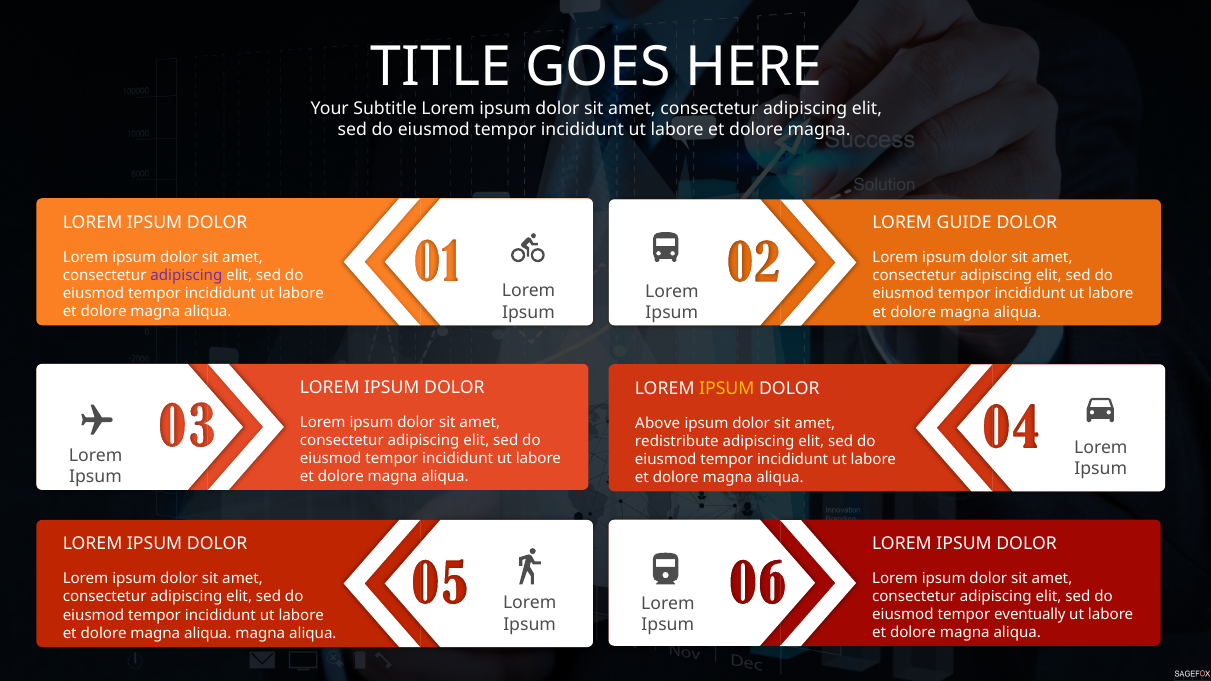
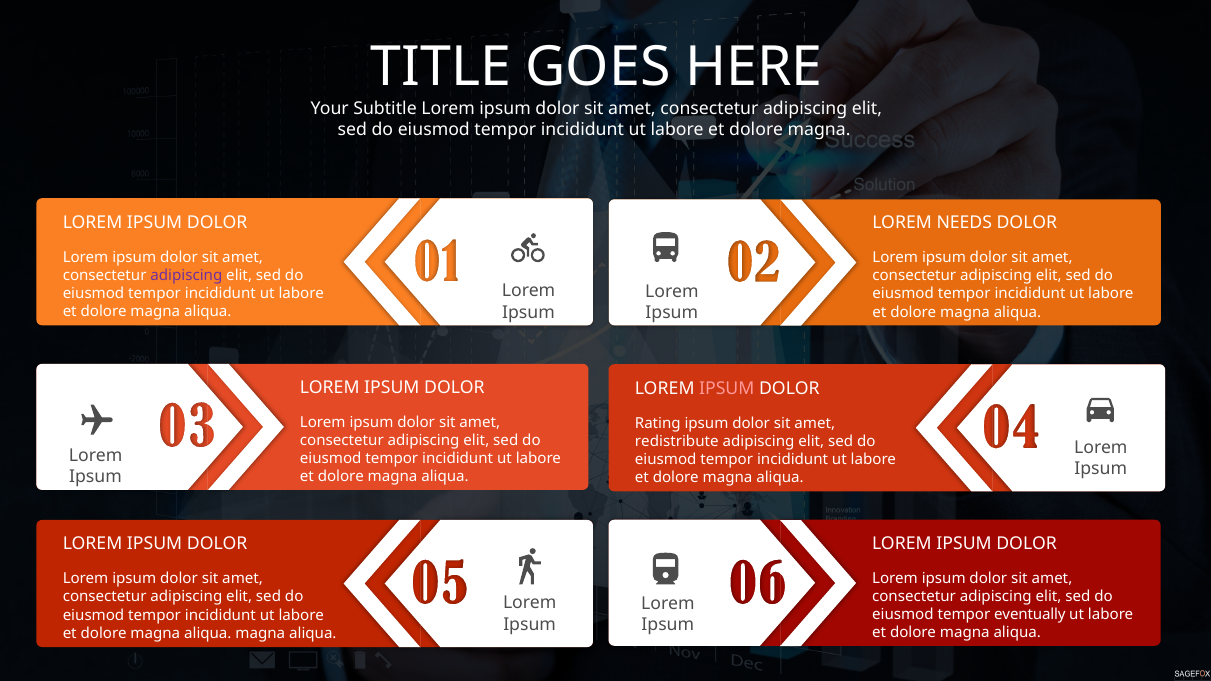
GUIDE: GUIDE -> NEEDS (964, 223)
IPSUM colour: yellow -> pink (727, 389)
Above: Above -> Rating (658, 423)
